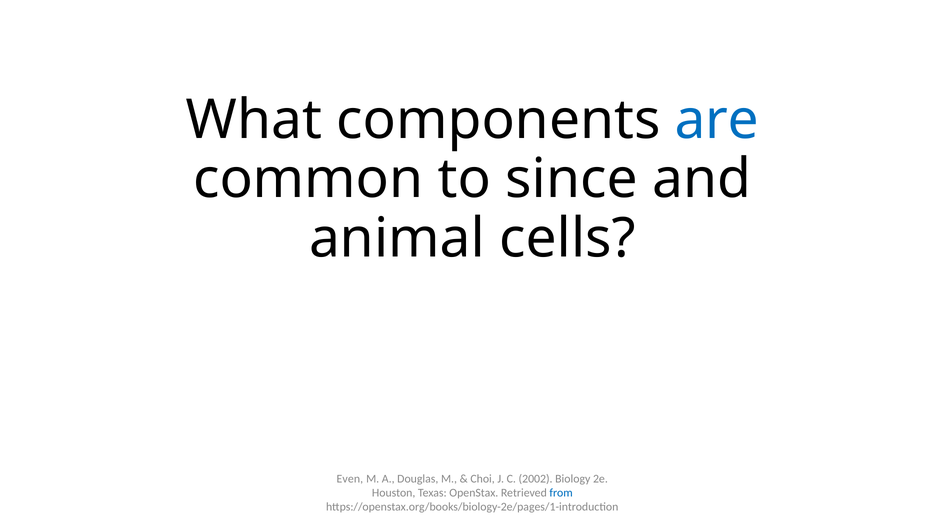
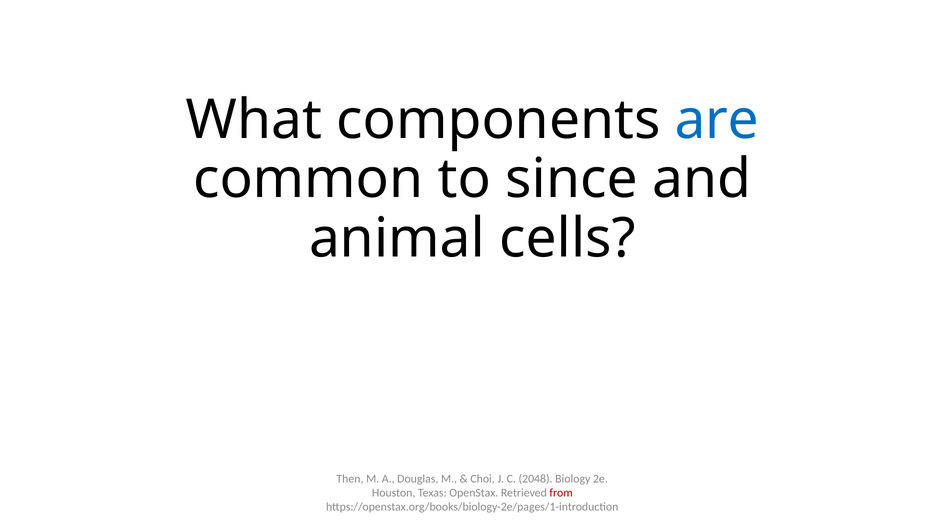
Even: Even -> Then (350, 479)
2002: 2002 -> 2048 (536, 479)
from colour: blue -> red (561, 493)
